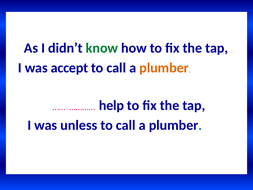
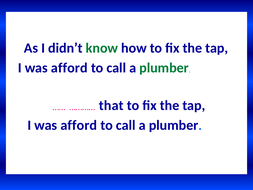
accept: accept -> afford (69, 68)
plumber colour: orange -> green (164, 68)
help: help -> that (111, 105)
unless: unless -> afford (79, 125)
